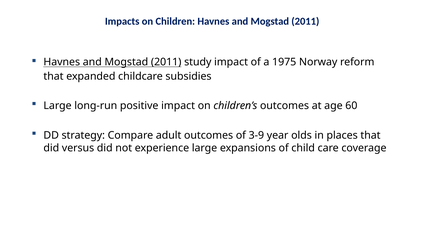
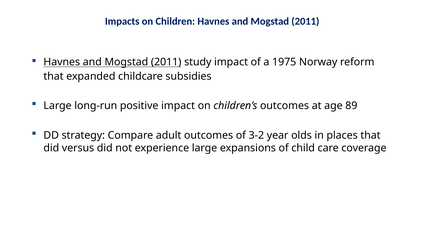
60: 60 -> 89 (351, 106)
3-9: 3-9 -> 3-2 (256, 136)
